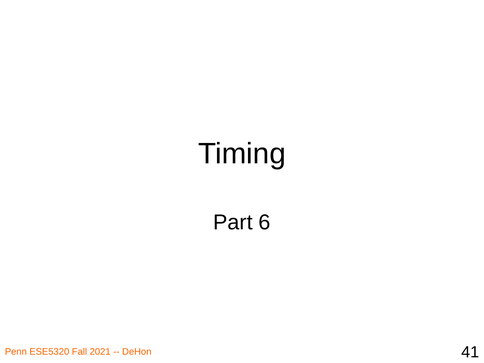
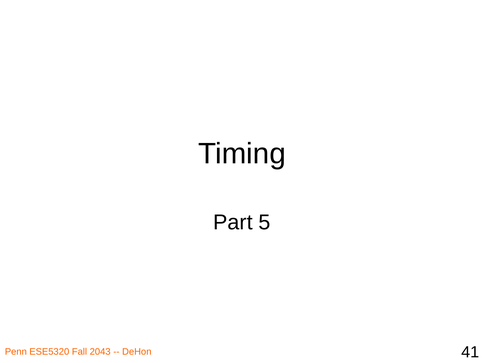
6: 6 -> 5 (265, 223)
2021: 2021 -> 2043 (100, 352)
